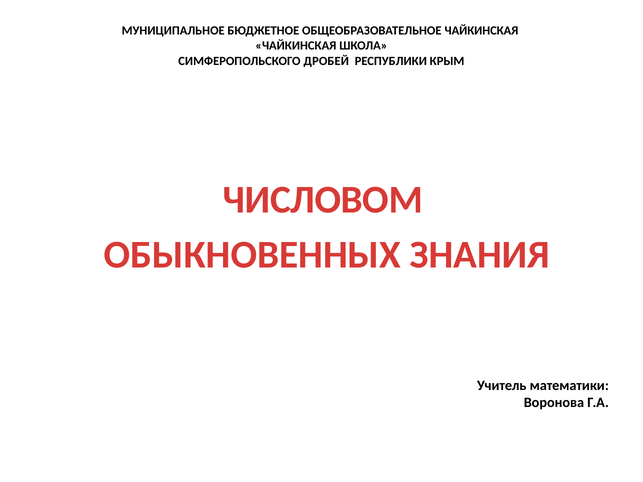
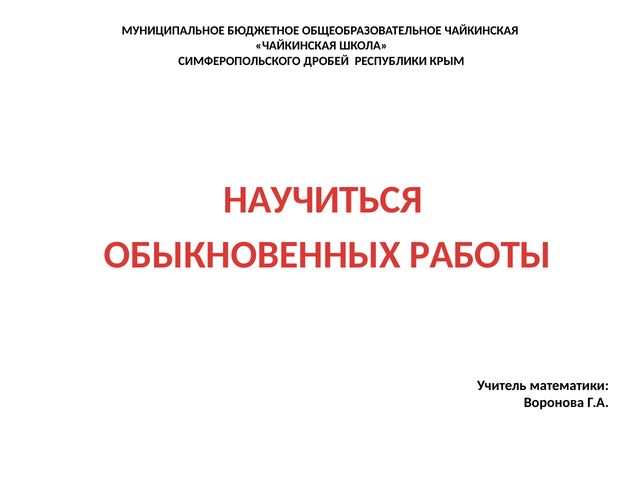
ЧИСЛОВОМ: ЧИСЛОВОМ -> НАУЧИТЬСЯ (323, 200)
ЗНАНИЯ: ЗНАНИЯ -> РАБОТЫ (480, 255)
